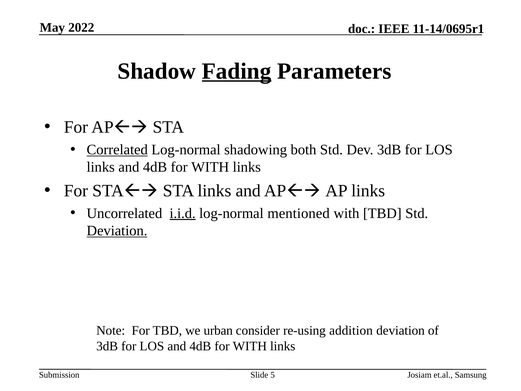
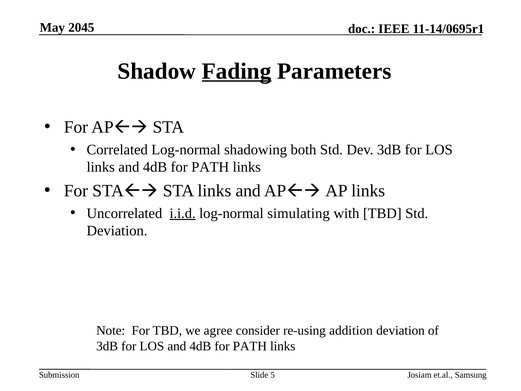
2022: 2022 -> 2045 (81, 28)
Correlated underline: present -> none (117, 150)
WITH: WITH -> PATH (210, 167)
mentioned: mentioned -> simulating (299, 213)
Deviation underline: present -> none (117, 231)
urban: urban -> agree (218, 330)
WITH: WITH -> PATH (250, 346)
